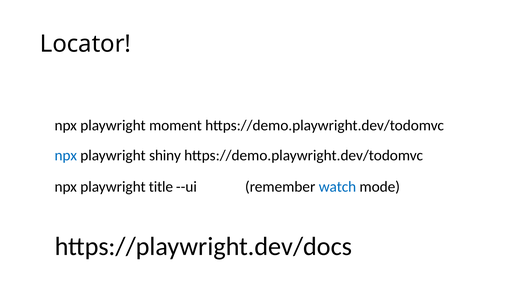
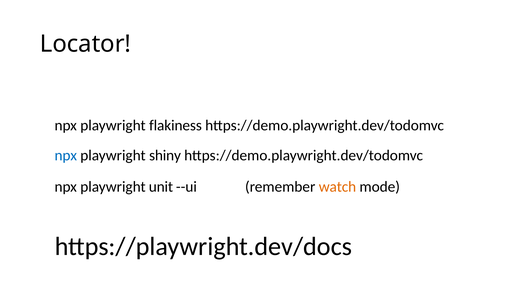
moment: moment -> flakiness (175, 125)
title: title -> unit (161, 187)
watch colour: blue -> orange (337, 187)
